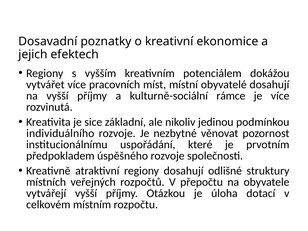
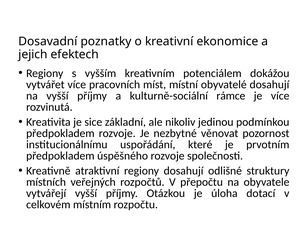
individuálního: individuálního -> předpokladem (60, 133)
